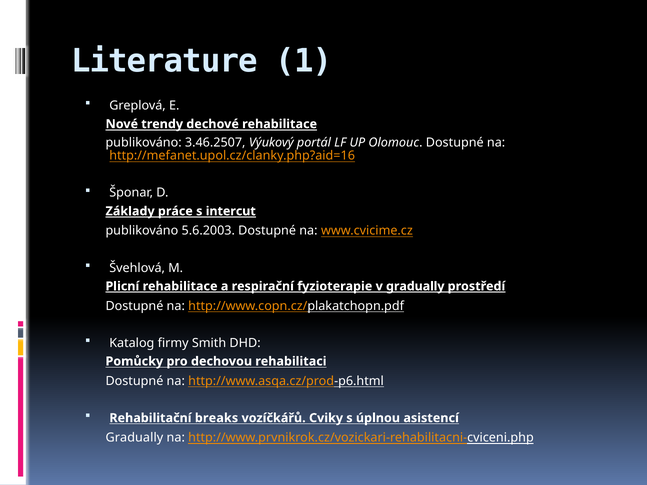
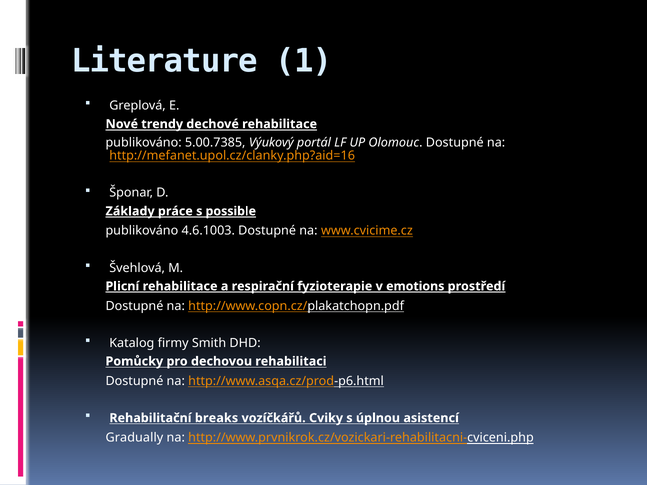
3.46.2507: 3.46.2507 -> 5.00.7385 (215, 142)
intercut: intercut -> possible (231, 211)
5.6.2003: 5.6.2003 -> 4.6.1003 (208, 231)
v gradually: gradually -> emotions (415, 286)
